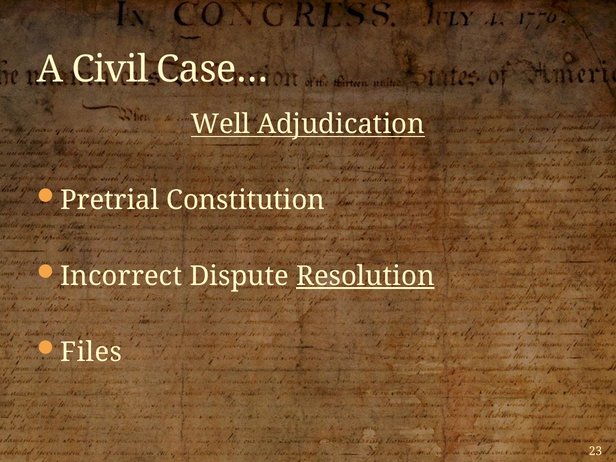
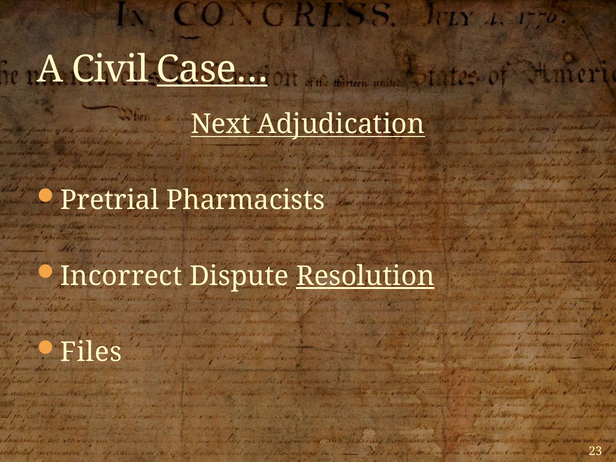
Case… underline: none -> present (212, 69)
Well: Well -> Next (221, 124)
Constitution: Constitution -> Pharmacists (246, 200)
